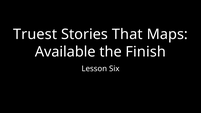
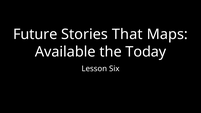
Truest: Truest -> Future (35, 34)
Finish: Finish -> Today (146, 52)
